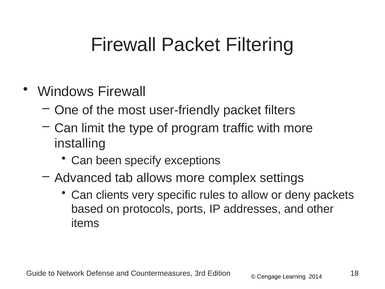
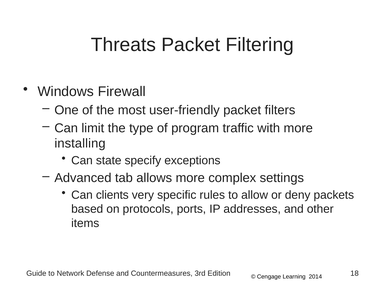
Firewall: Firewall -> Threats (123, 45)
been: been -> state (109, 160)
